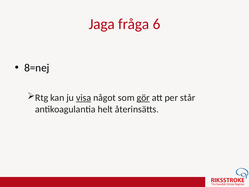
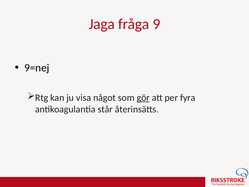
6: 6 -> 9 (156, 24)
8=nej: 8=nej -> 9=nej (37, 68)
visa underline: present -> none (84, 98)
står: står -> fyra (188, 98)
helt: helt -> står (105, 109)
